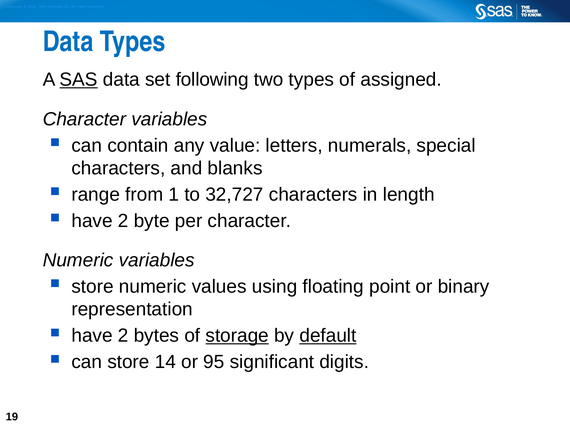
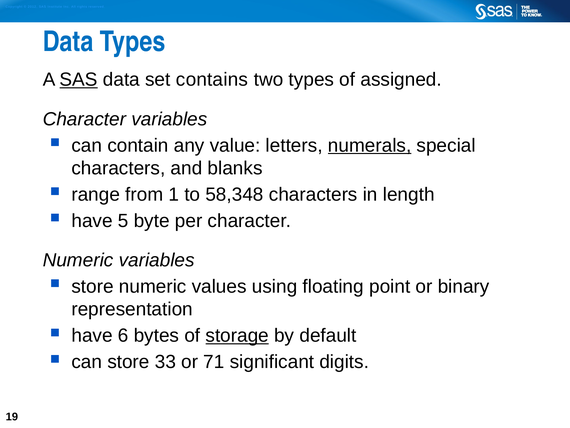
following: following -> contains (212, 80)
numerals underline: none -> present (370, 145)
32,727: 32,727 -> 58,348 (234, 194)
2: 2 -> 5 (123, 220)
2: 2 -> 6 (123, 335)
default underline: present -> none (328, 335)
14: 14 -> 33 (165, 361)
95: 95 -> 71 (214, 361)
